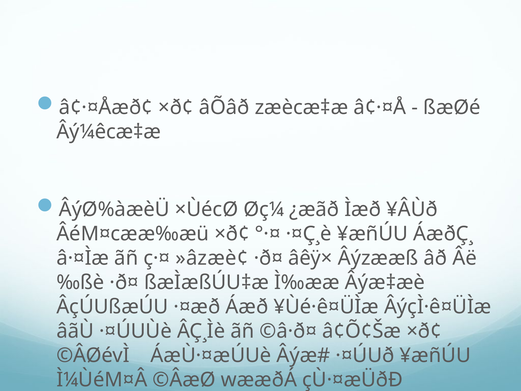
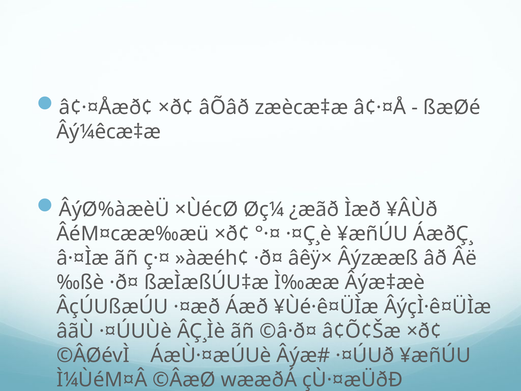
»âzæè¢: »âzæè¢ -> »àæéh¢ (212, 258)
